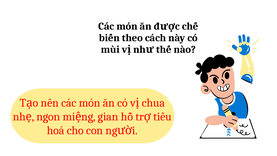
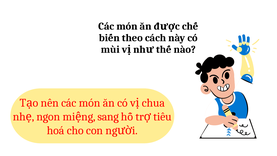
gian: gian -> sang (108, 117)
